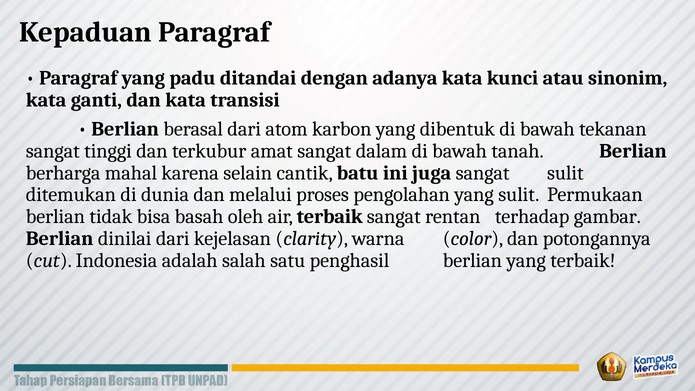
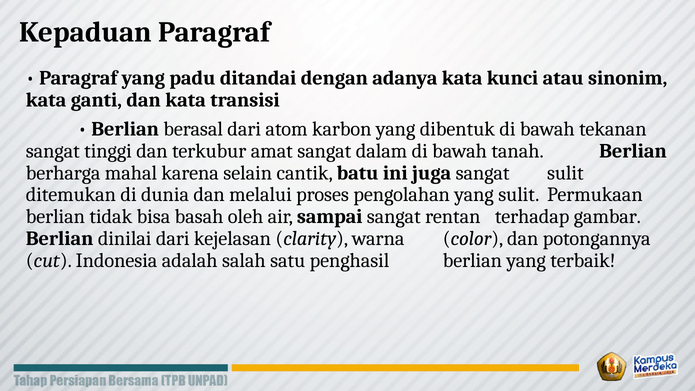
air terbaik: terbaik -> sampai (330, 217)
